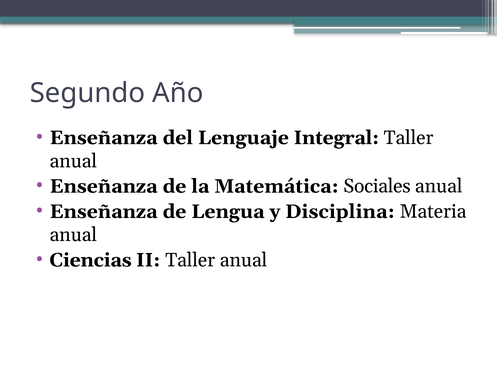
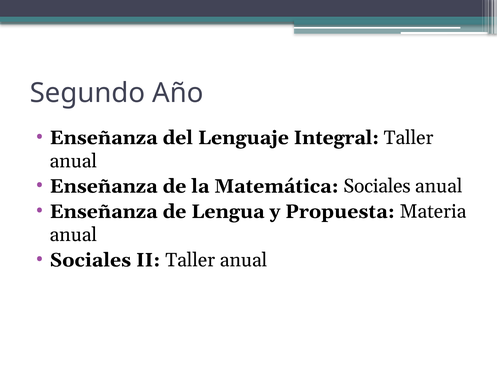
Disciplina: Disciplina -> Propuesta (340, 211)
Ciencias: Ciencias -> Sociales (90, 260)
